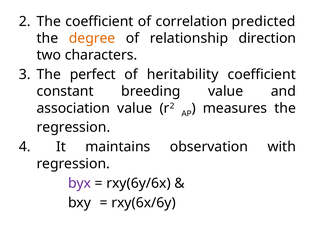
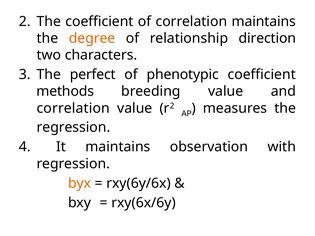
correlation predicted: predicted -> maintains (264, 21)
heritability: heritability -> phenotypic (183, 75)
constant: constant -> methods (65, 91)
association: association -> correlation (73, 108)
byx colour: purple -> orange (80, 183)
